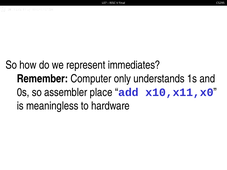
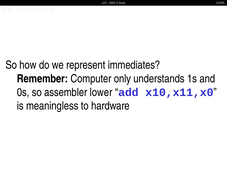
place: place -> lower (101, 92)
